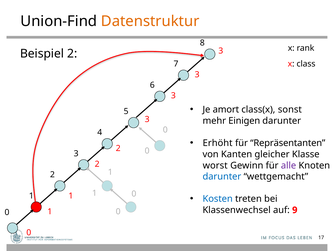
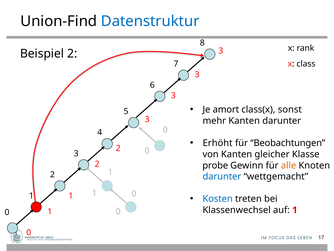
Datenstruktur colour: orange -> blue (150, 21)
mehr Einigen: Einigen -> Kanten (244, 121)
Repräsentanten: Repräsentanten -> Beobachtungen (288, 143)
worst: worst -> probe (215, 165)
alle colour: purple -> orange (289, 165)
auf 9: 9 -> 1 (295, 210)
